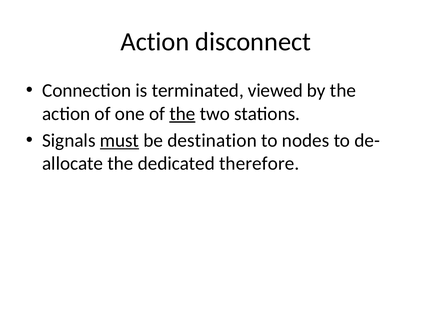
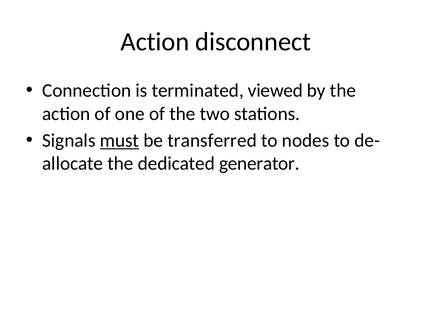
the underline: present -> none (182, 114)
destination: destination -> transferred (212, 141)
therefore: therefore -> generator (259, 164)
